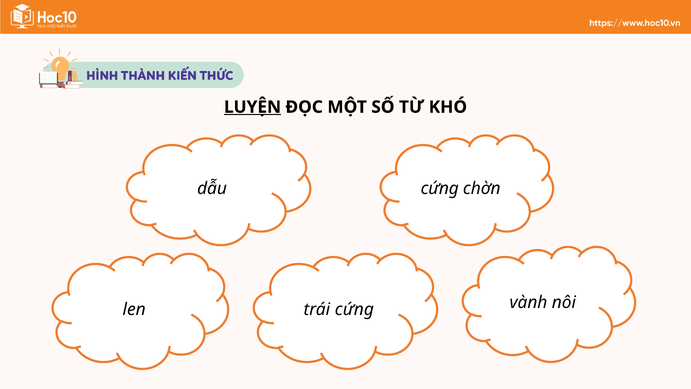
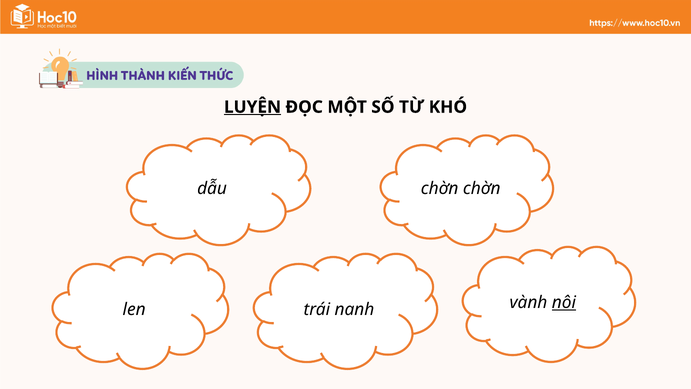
dẫu cứng: cứng -> chờn (440, 188)
trái cứng: cứng -> nanh (354, 309)
nôi underline: none -> present (564, 302)
